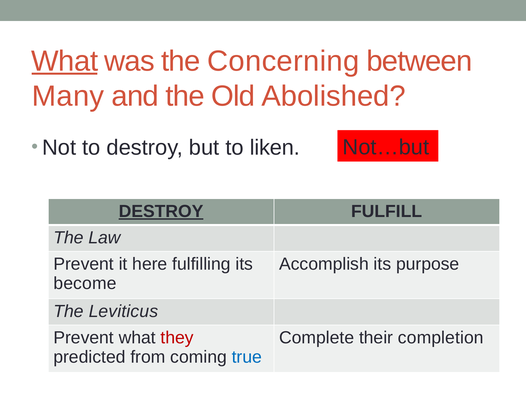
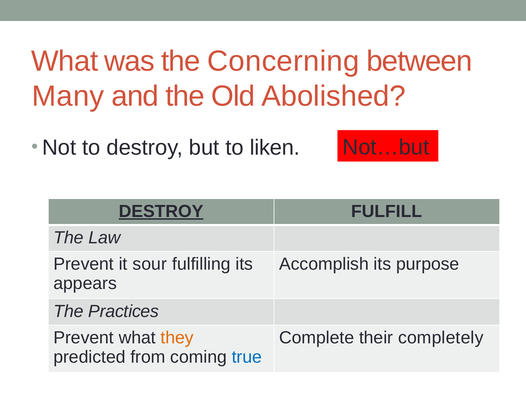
What underline: present -> none (65, 61)
here: here -> sour (150, 264)
become: become -> appears (85, 284)
Leviticus: Leviticus -> Practices (124, 312)
they colour: red -> orange (177, 338)
completion: completion -> completely (441, 338)
